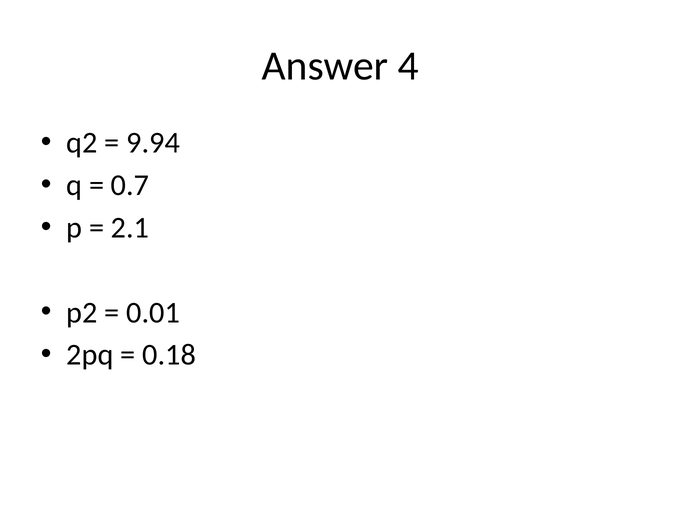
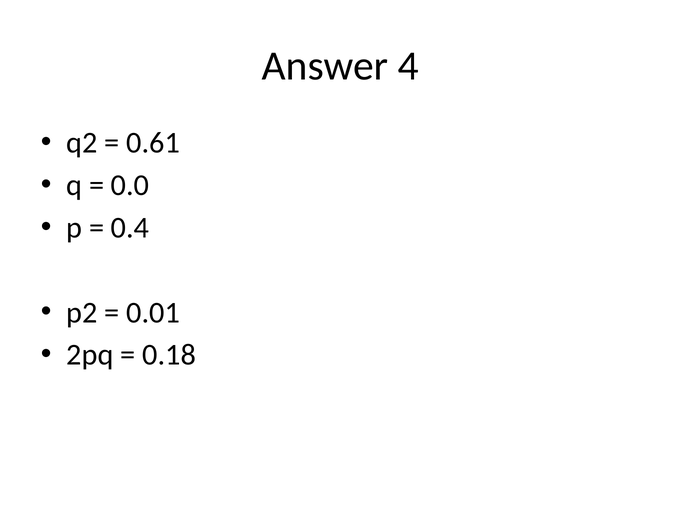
9.94: 9.94 -> 0.61 (153, 143)
0.7: 0.7 -> 0.0 (130, 185)
2.1: 2.1 -> 0.4 (130, 228)
